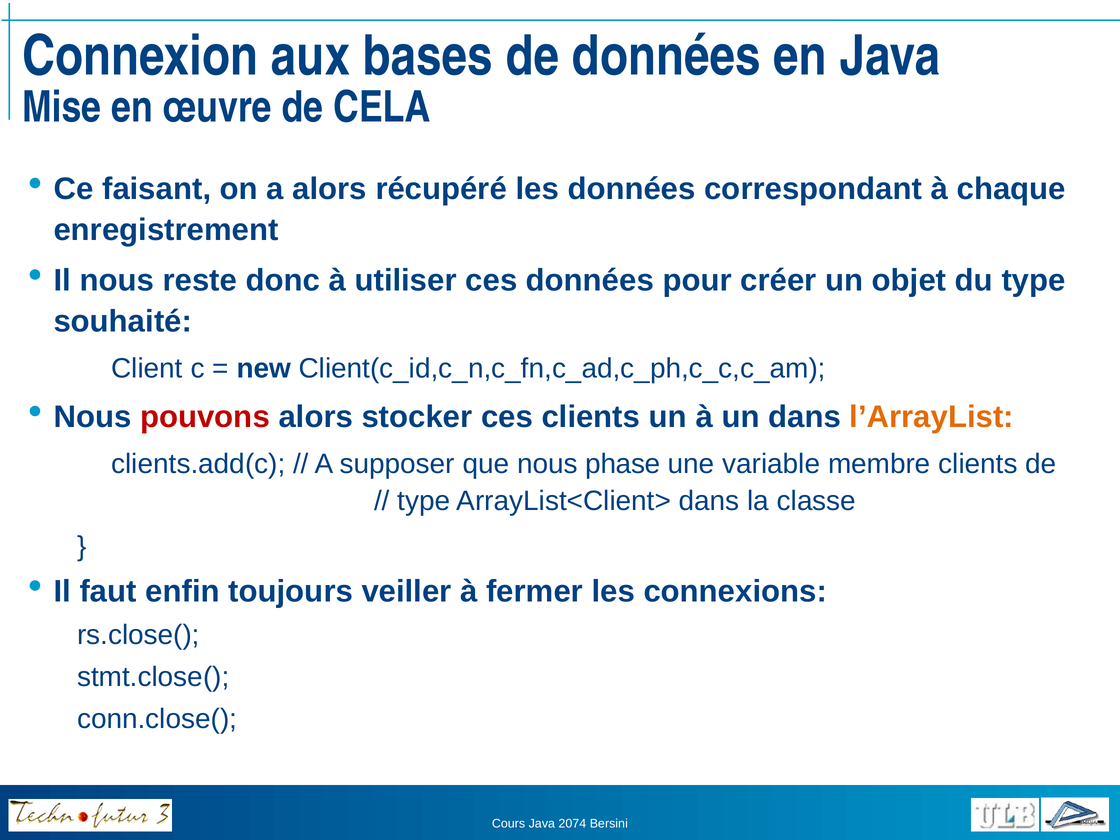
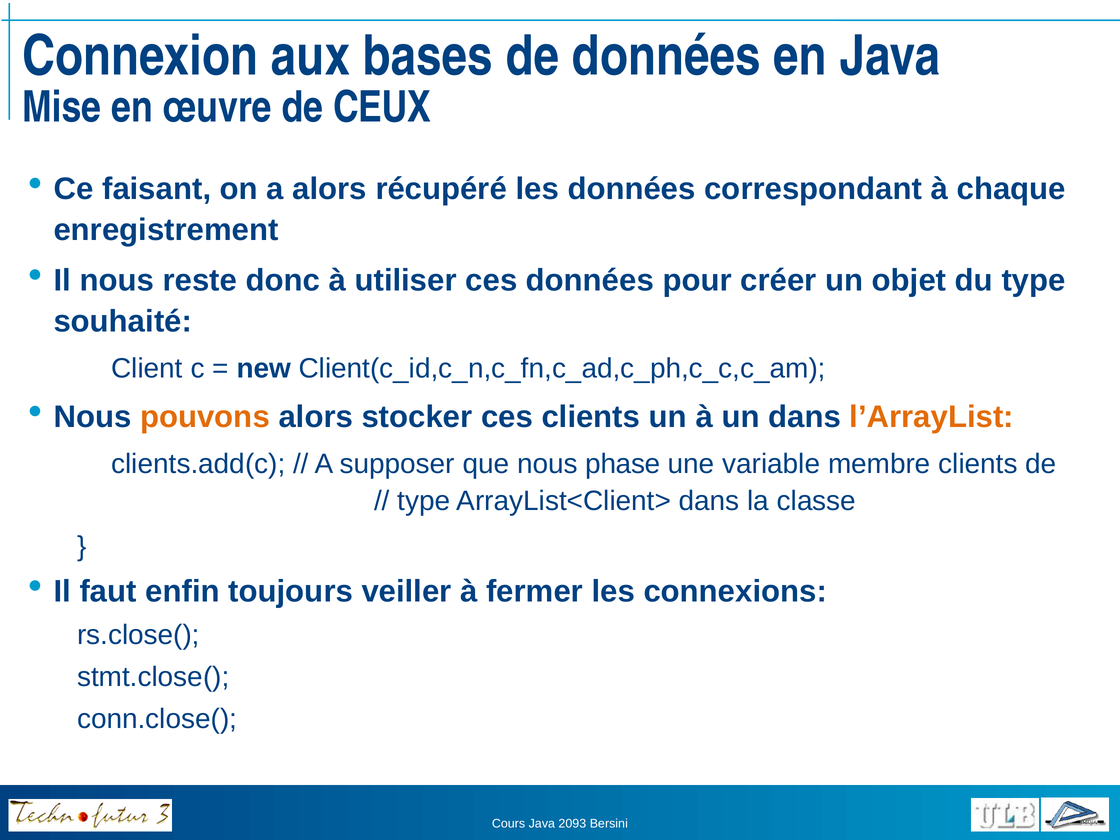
CELA: CELA -> CEUX (382, 108)
pouvons colour: red -> orange (205, 417)
2074: 2074 -> 2093 (572, 824)
